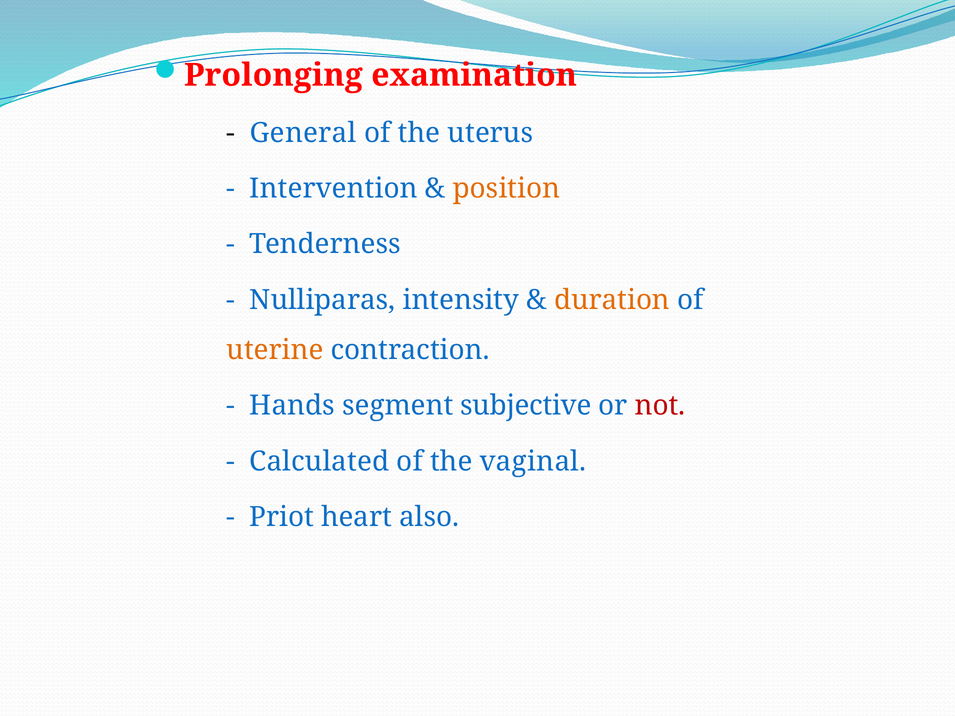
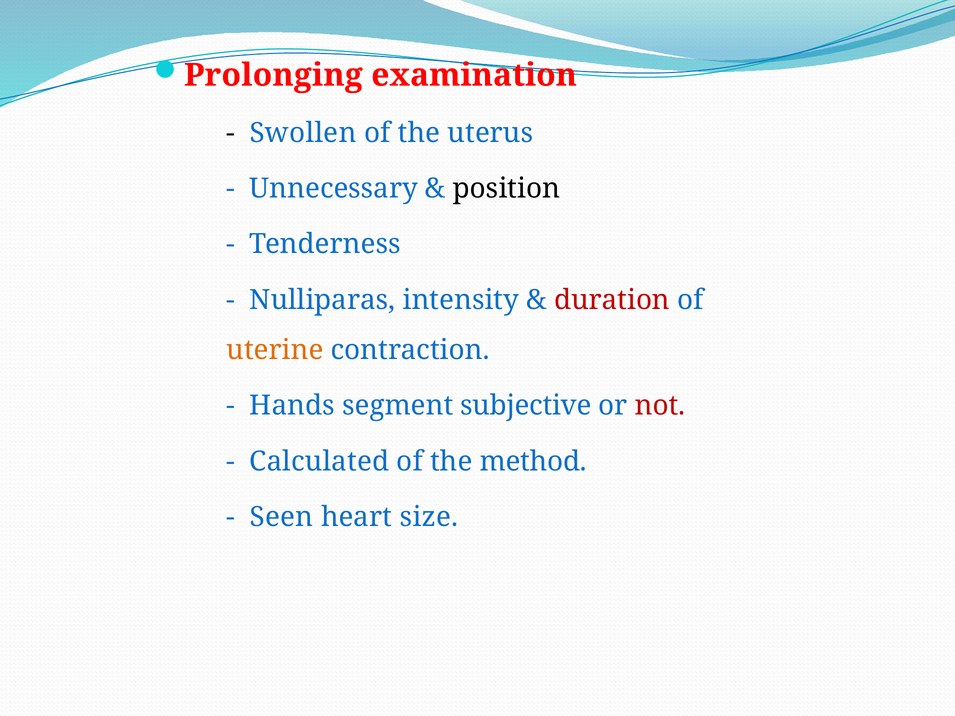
General: General -> Swollen (303, 133)
Intervention: Intervention -> Unnecessary (334, 189)
position colour: orange -> black (506, 189)
duration colour: orange -> red (612, 300)
vaginal: vaginal -> method (533, 462)
Priot: Priot -> Seen (281, 517)
also: also -> size (429, 517)
